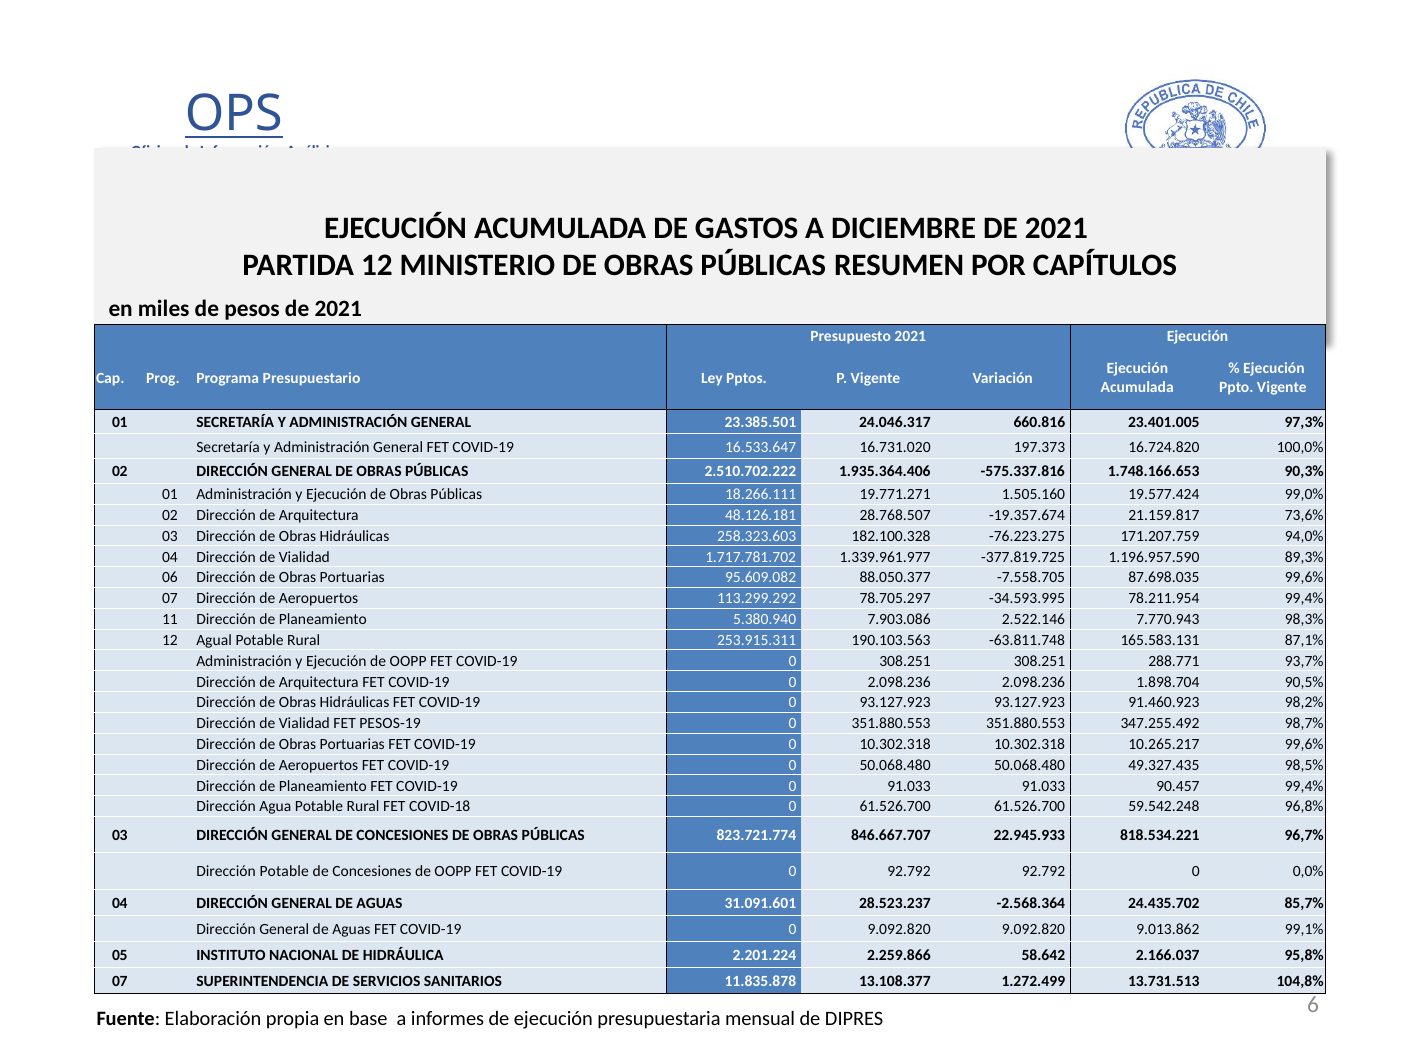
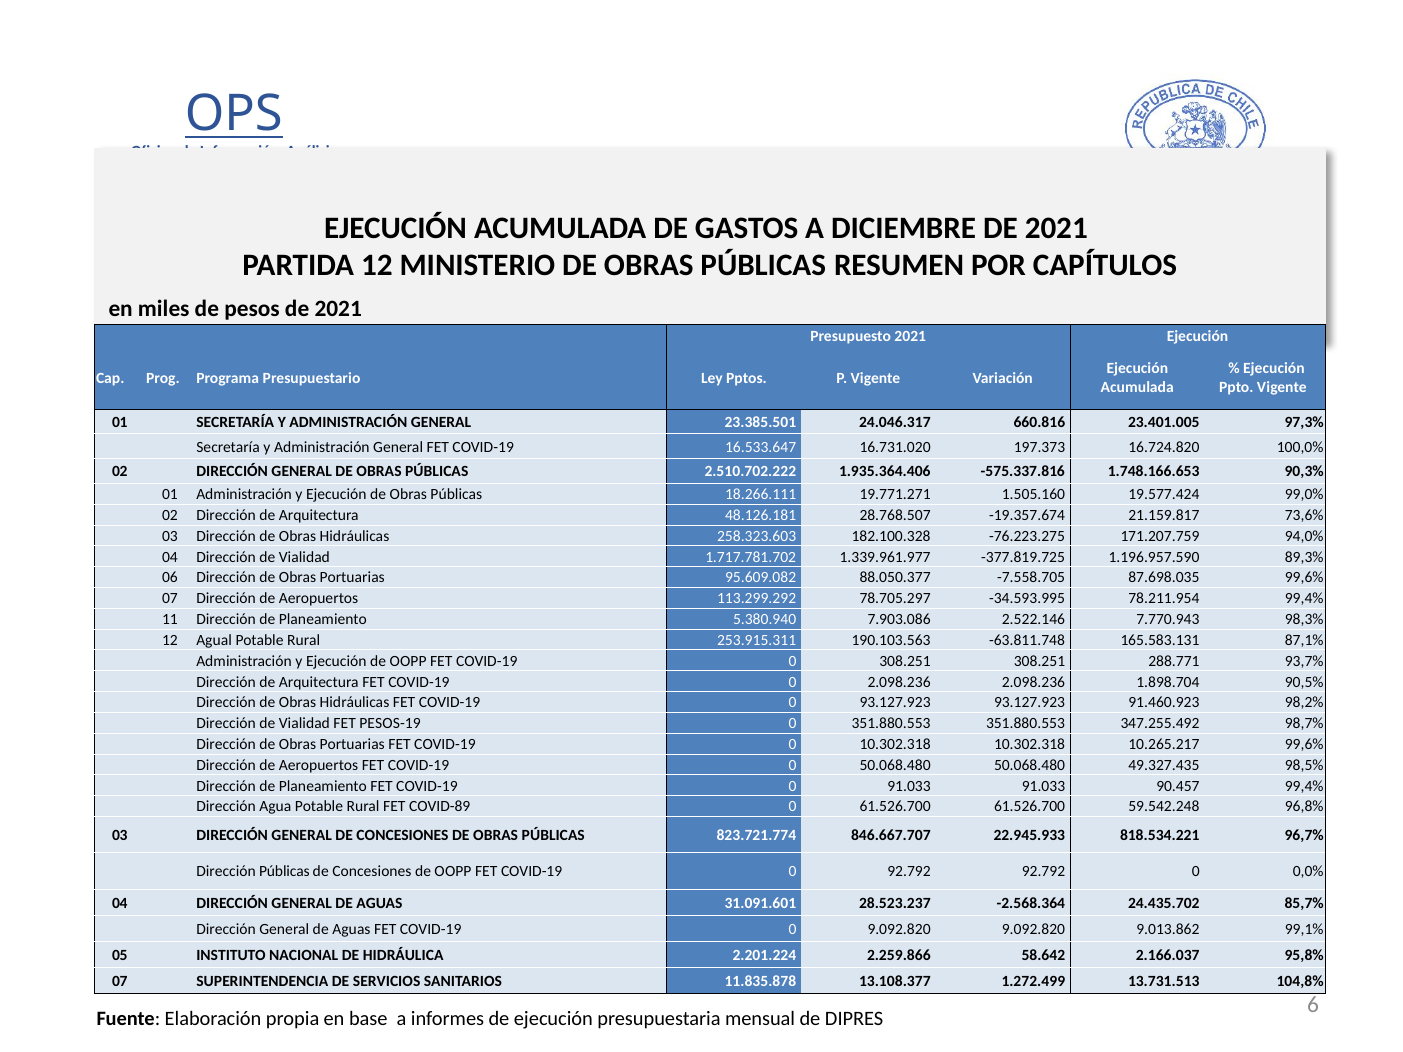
COVID-18: COVID-18 -> COVID-89 (440, 807)
Dirección Potable: Potable -> Públicas (284, 872)
